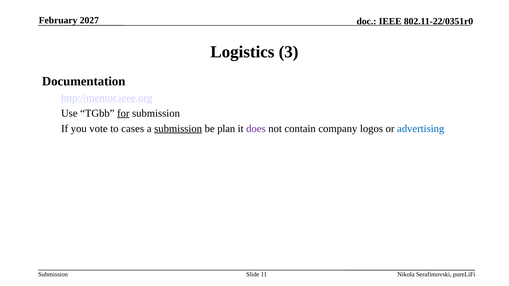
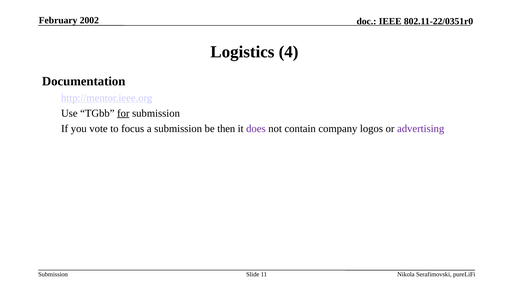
2027: 2027 -> 2002 (89, 20)
3: 3 -> 4 (289, 52)
cases: cases -> focus (133, 129)
submission underline: present -> none (178, 129)
plan: plan -> then (226, 129)
advertising colour: blue -> purple (421, 129)
